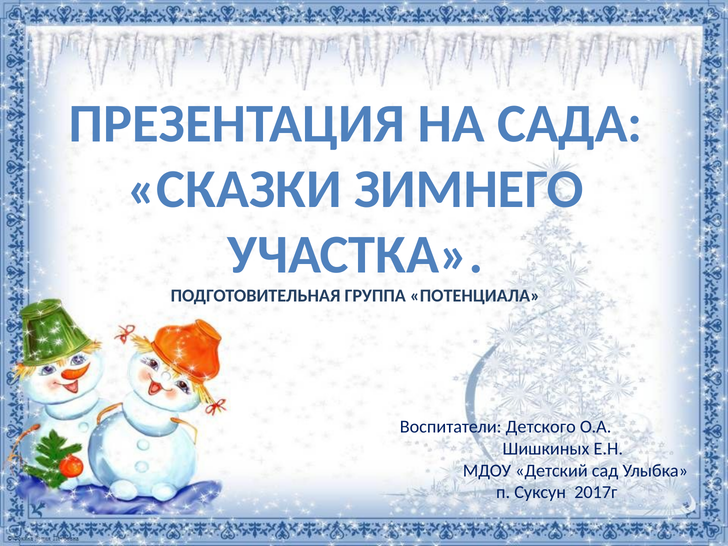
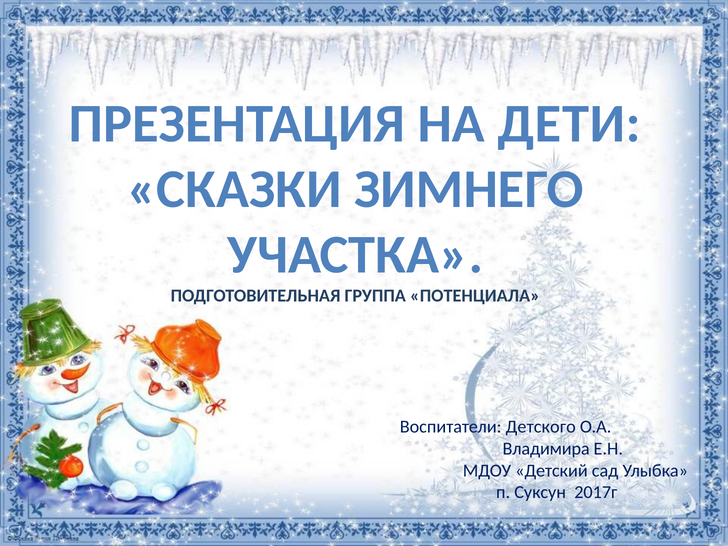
САДА: САДА -> ДЕТИ (569, 124)
Шишкиных: Шишкиных -> Владимира (546, 449)
